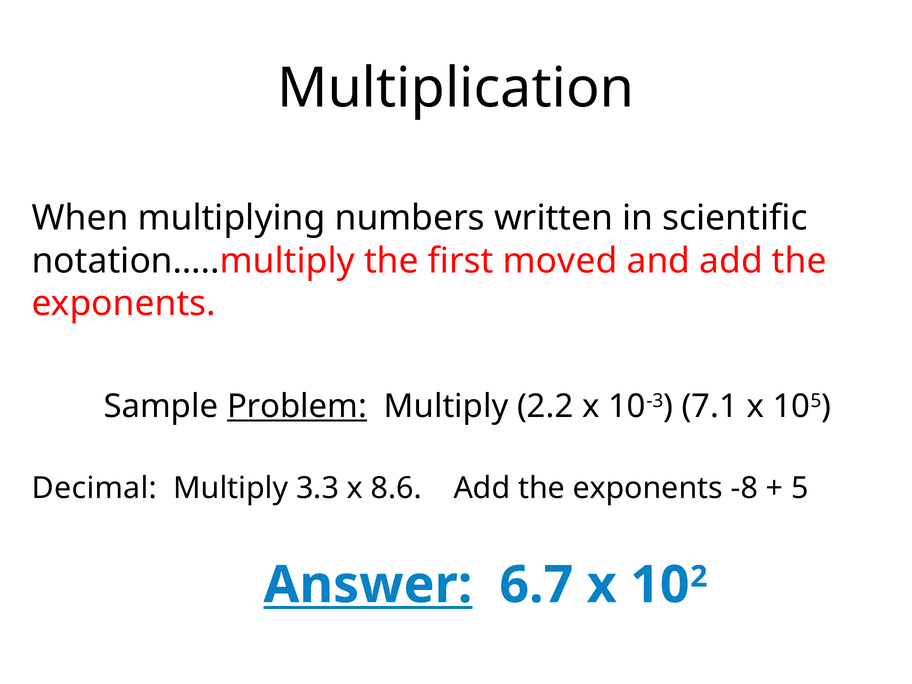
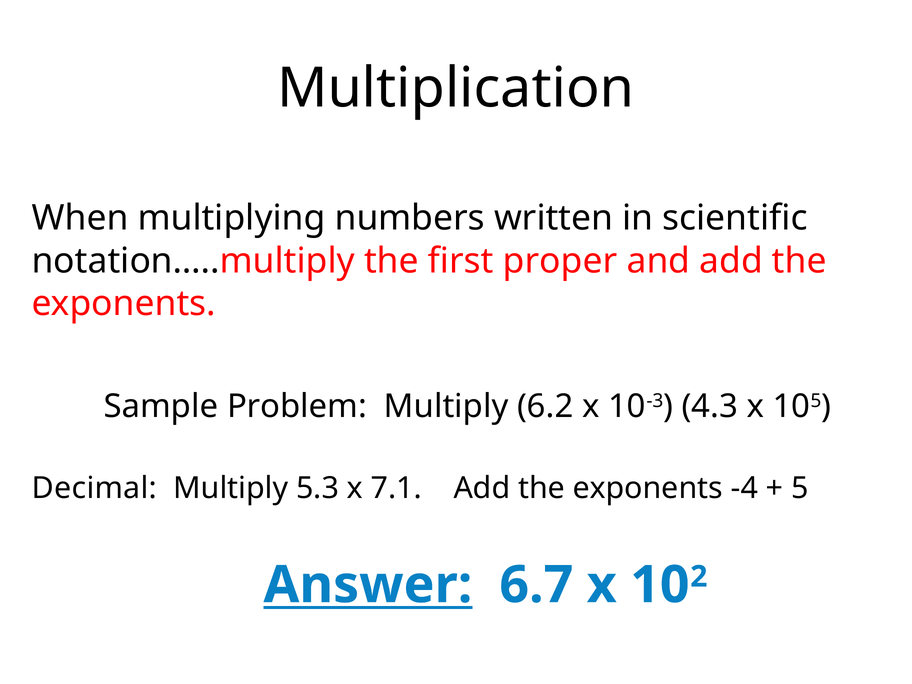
moved: moved -> proper (560, 261)
Problem underline: present -> none (297, 406)
2.2: 2.2 -> 6.2 (545, 406)
7.1: 7.1 -> 4.3 (710, 406)
3.3: 3.3 -> 5.3 (318, 488)
8.6: 8.6 -> 7.1 (396, 488)
-8: -8 -> -4 (744, 488)
